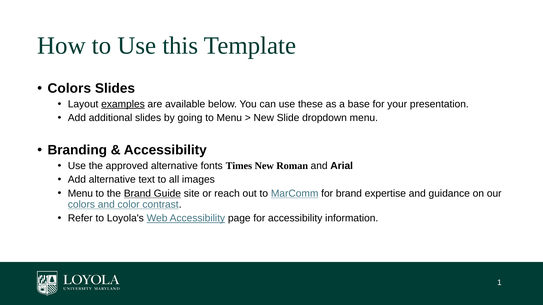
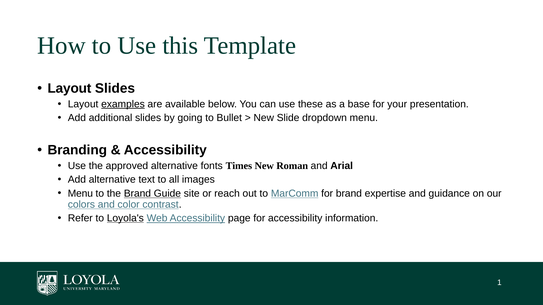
Colors: Colors -> Layout (69, 89)
to Menu: Menu -> Bullet (229, 118)
Loyola's underline: none -> present (125, 218)
